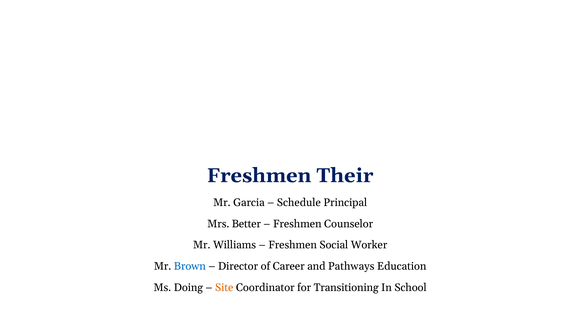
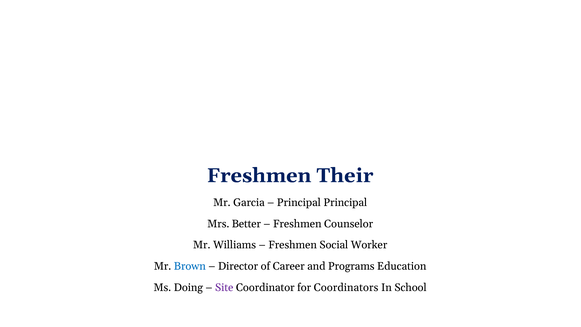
Schedule: Schedule -> Principal (299, 203)
Pathways: Pathways -> Programs (351, 266)
Site colour: orange -> purple (224, 287)
Transitioning: Transitioning -> Coordinators (346, 287)
